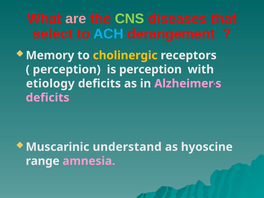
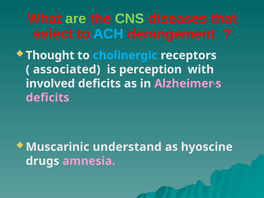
are colour: pink -> light green (76, 19)
Memory: Memory -> Thought (50, 55)
cholinergic colour: yellow -> light blue (125, 55)
perception: perception -> associated (67, 69)
etiology: etiology -> involved (50, 84)
range: range -> drugs (43, 161)
